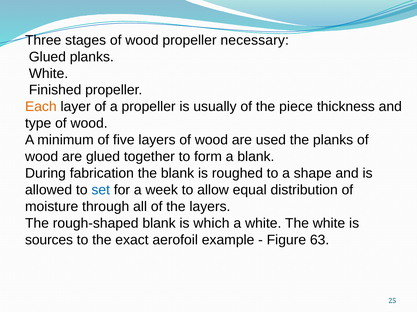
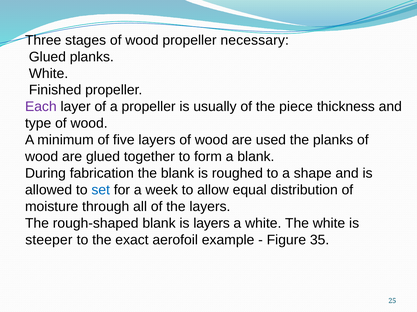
Each colour: orange -> purple (41, 107)
is which: which -> layers (212, 224)
sources: sources -> steeper (49, 240)
63: 63 -> 35 (320, 240)
